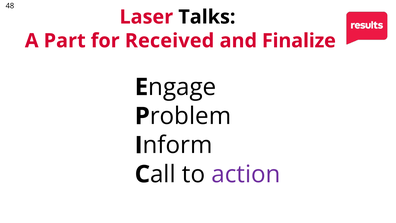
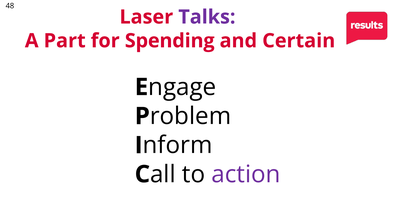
Talks colour: black -> purple (207, 17)
Received: Received -> Spending (170, 41)
Finalize: Finalize -> Certain (299, 41)
